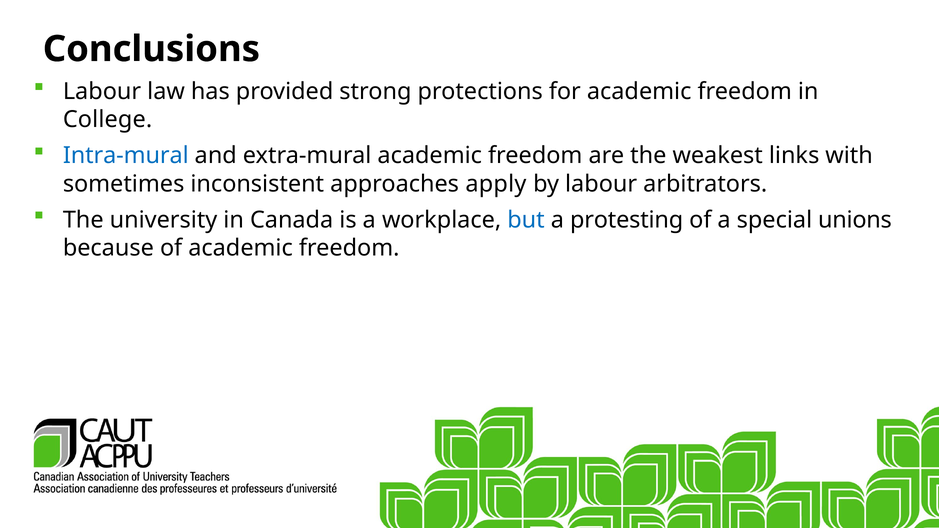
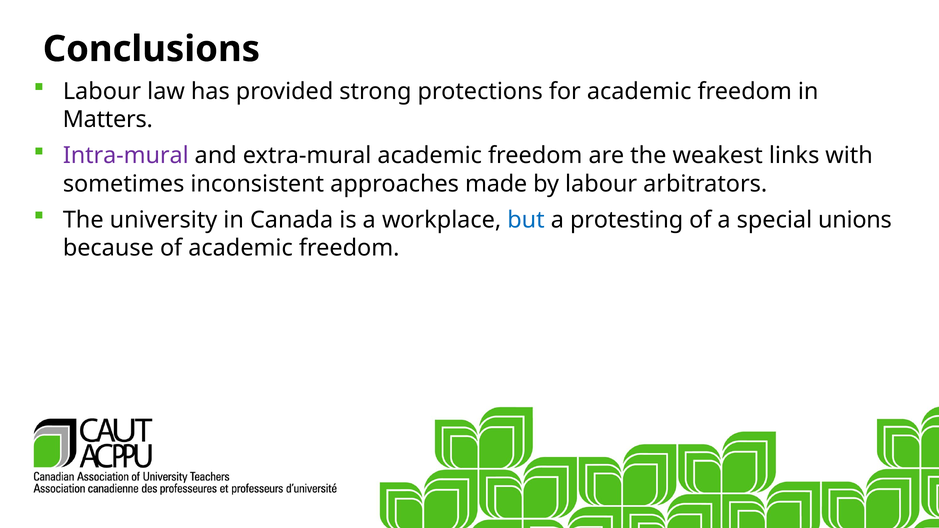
College: College -> Matters (108, 120)
Intra-mural colour: blue -> purple (126, 156)
apply: apply -> made (496, 184)
